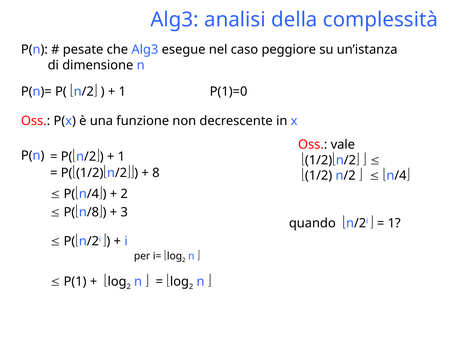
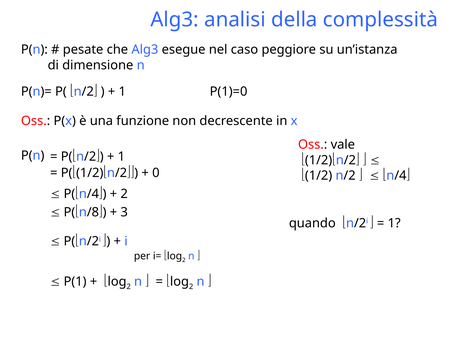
8: 8 -> 0 (156, 173)
